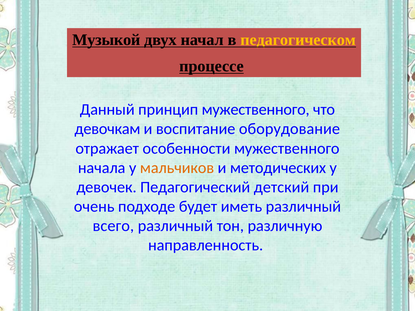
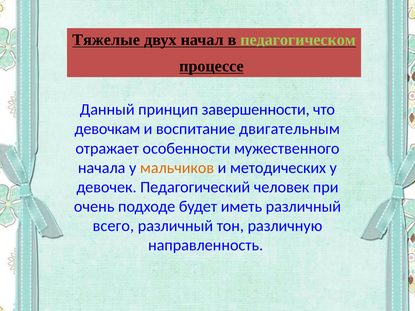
Музыкой: Музыкой -> Тяжелые (106, 40)
педагогическом colour: yellow -> light green (298, 40)
принцип мужественного: мужественного -> завершенности (256, 110)
оборудование: оборудование -> двигательным (289, 129)
детский: детский -> человек (282, 187)
